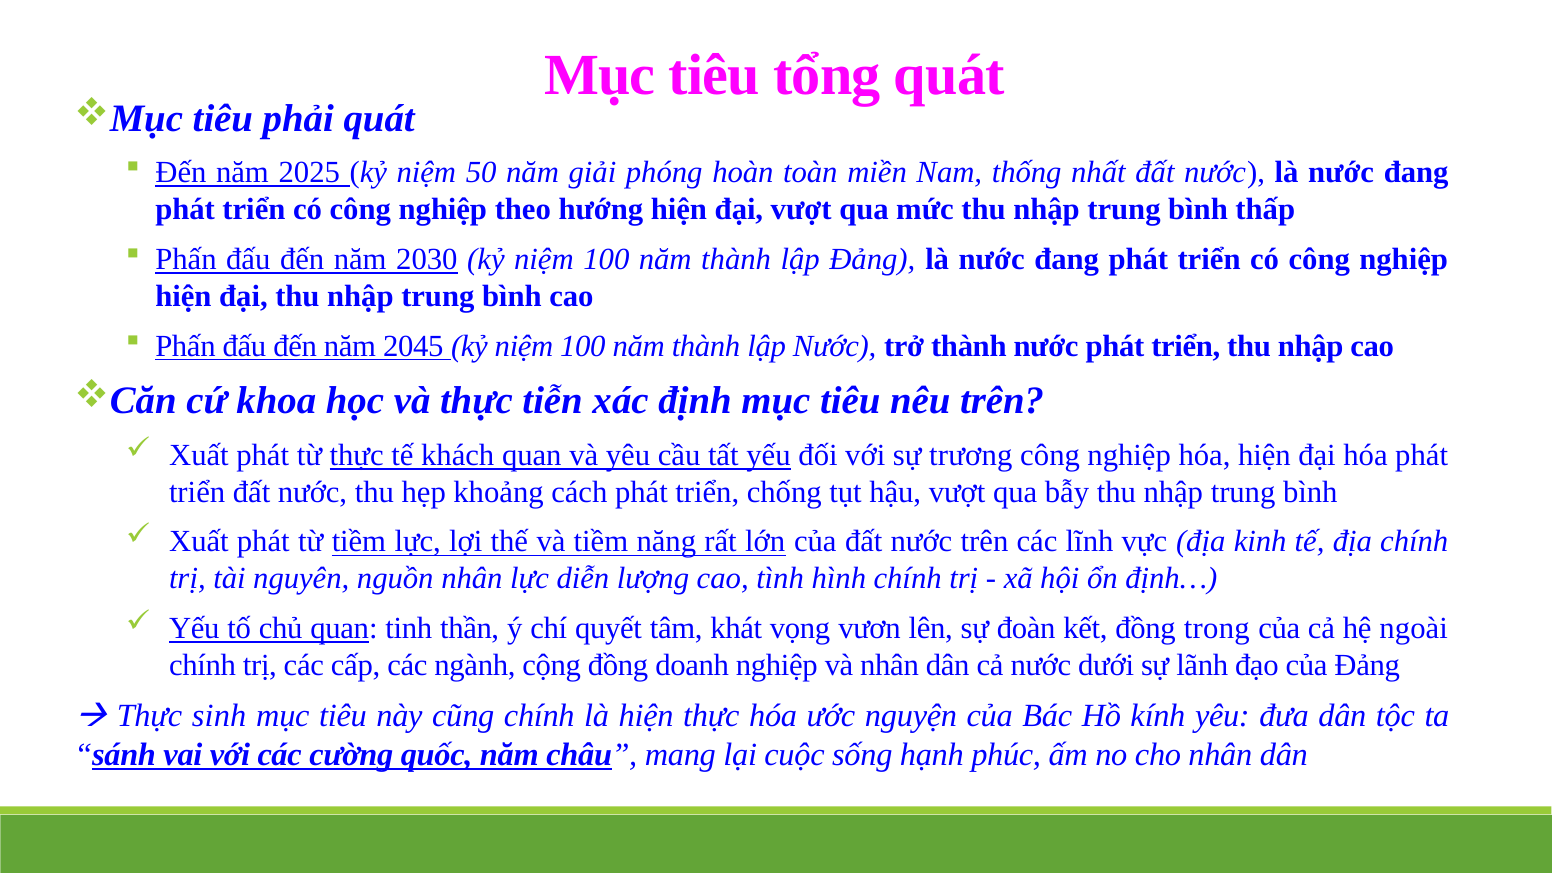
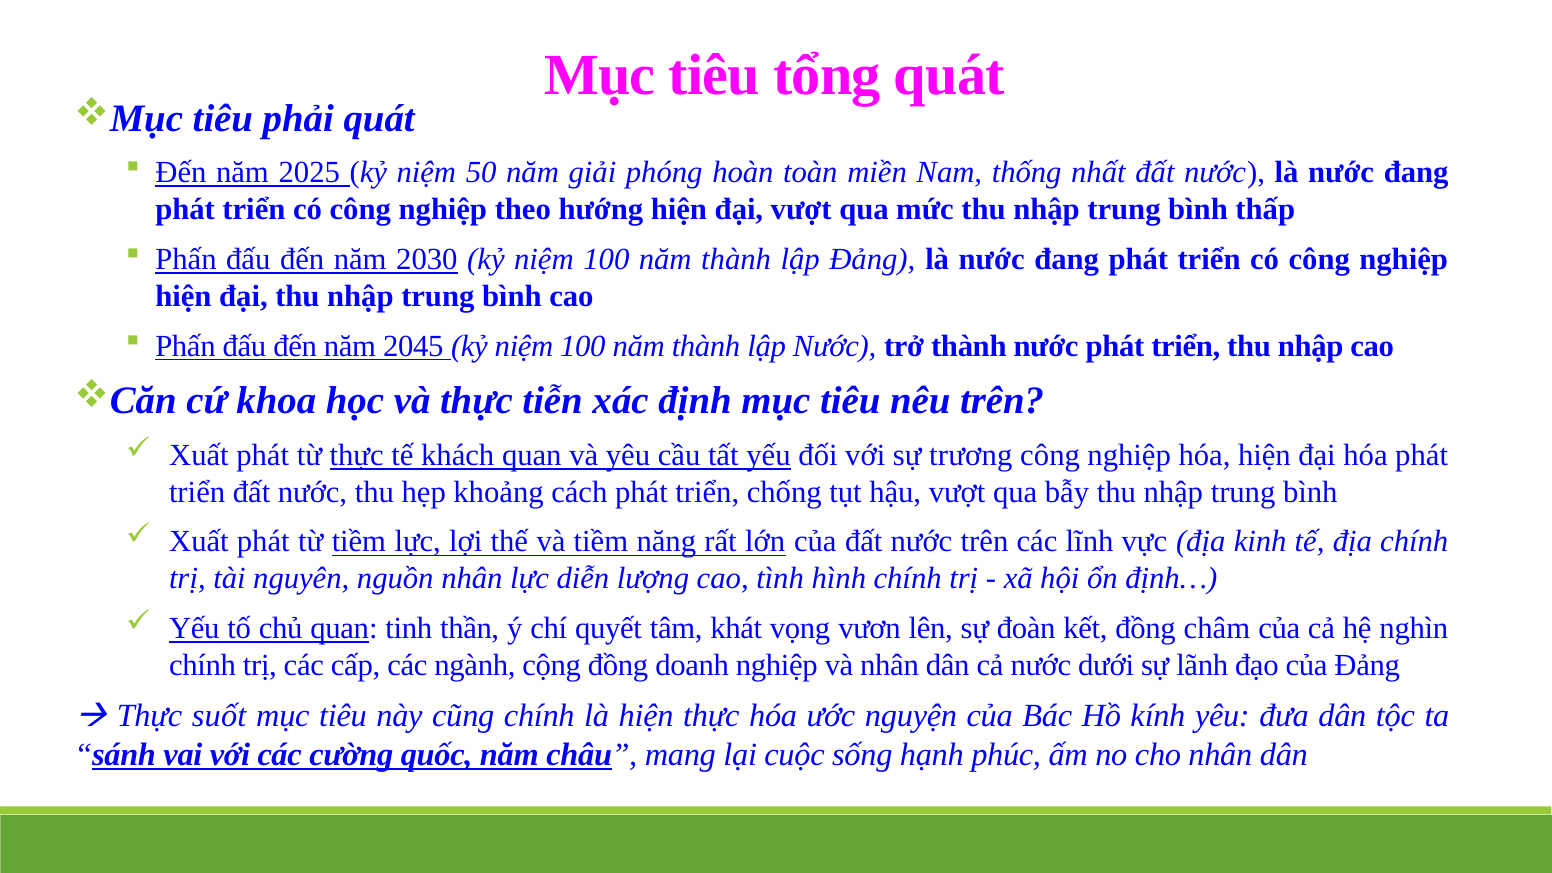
trong: trong -> châm (1217, 628)
ngoài: ngoài -> nghìn (1414, 628)
sinh: sinh -> suốt (219, 716)
